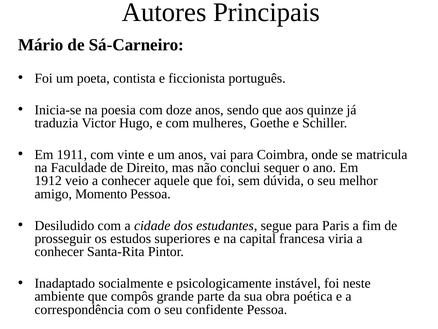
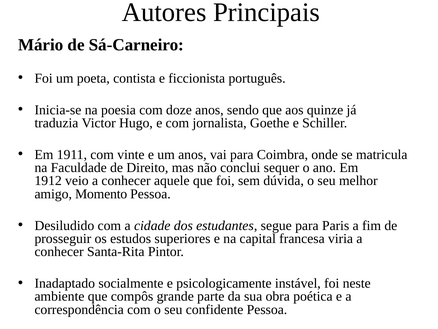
mulheres: mulheres -> jornalista (220, 123)
